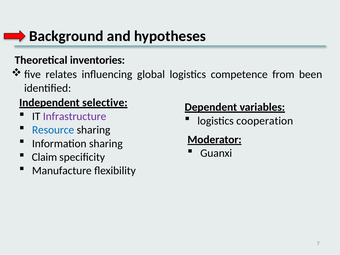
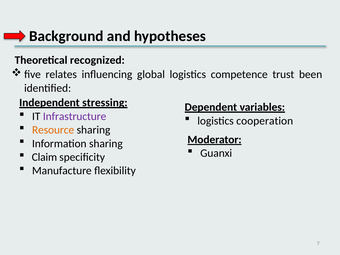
inventories: inventories -> recognized (97, 60)
from: from -> trust (283, 74)
selective: selective -> stressing (105, 103)
Resource colour: blue -> orange (53, 130)
